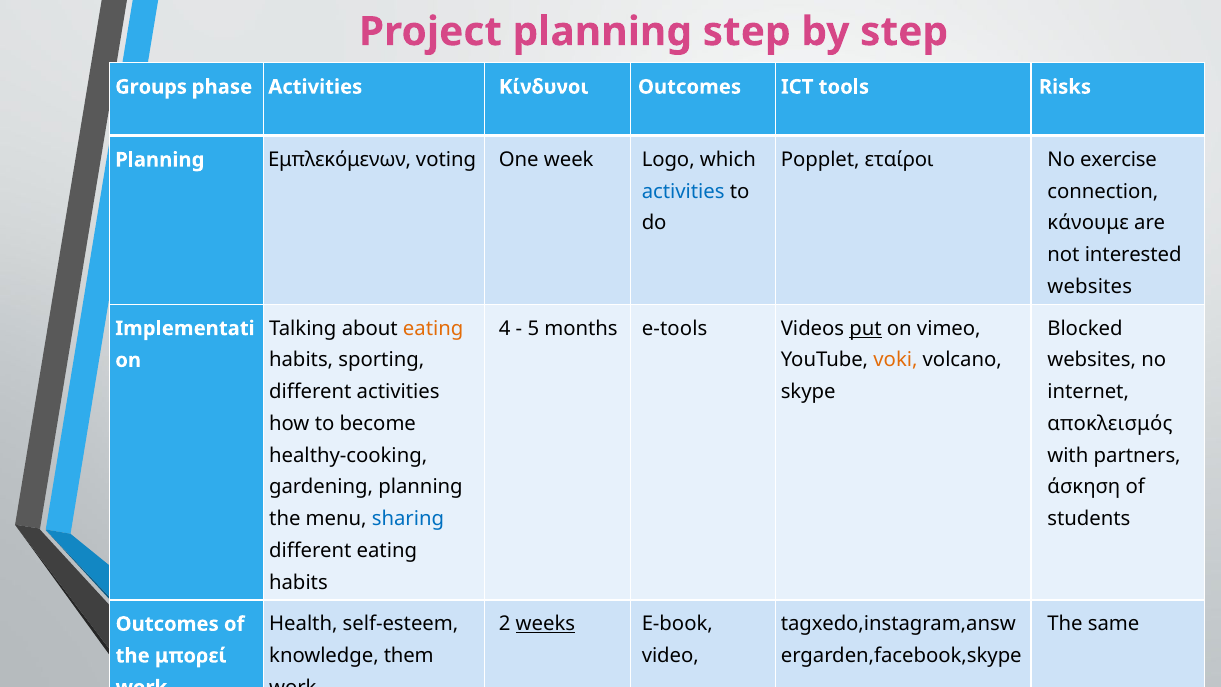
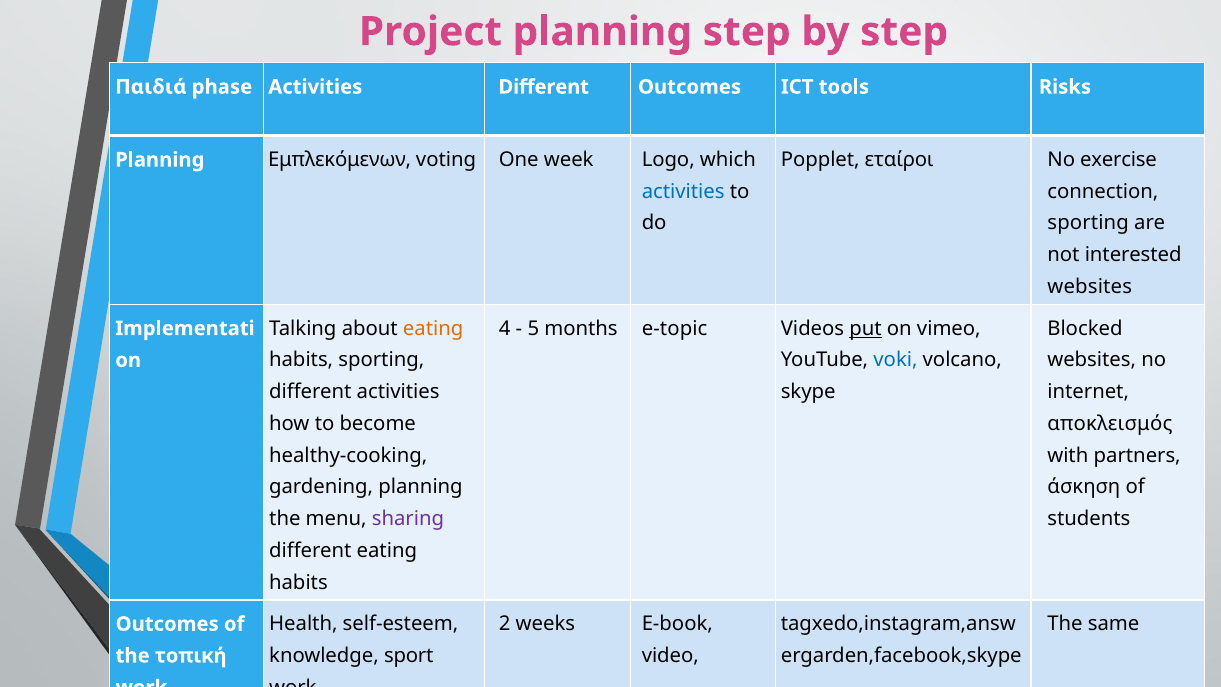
Groups: Groups -> Παιδιά (151, 87)
Activities Κίνδυνοι: Κίνδυνοι -> Different (544, 87)
κάνουμε: κάνουμε -> sporting (1088, 223)
e-tools: e-tools -> e-topic (675, 328)
voki colour: orange -> blue (895, 360)
sharing colour: blue -> purple (408, 519)
weeks underline: present -> none (545, 624)
them: them -> sport (409, 656)
μπορεί: μπορεί -> τοπική (191, 656)
